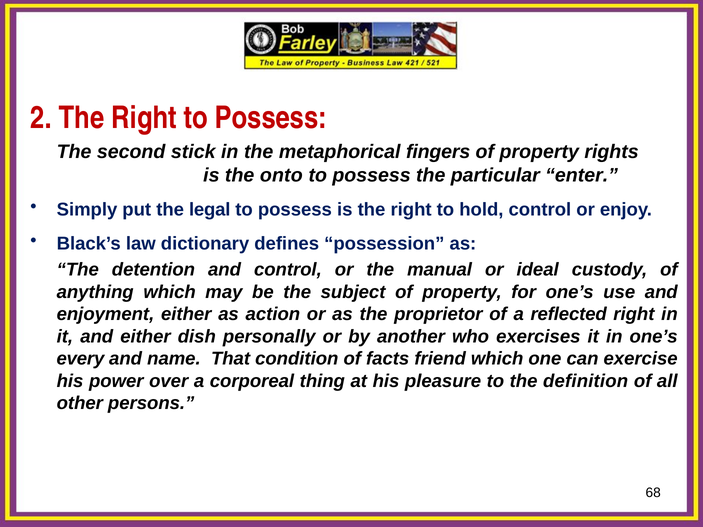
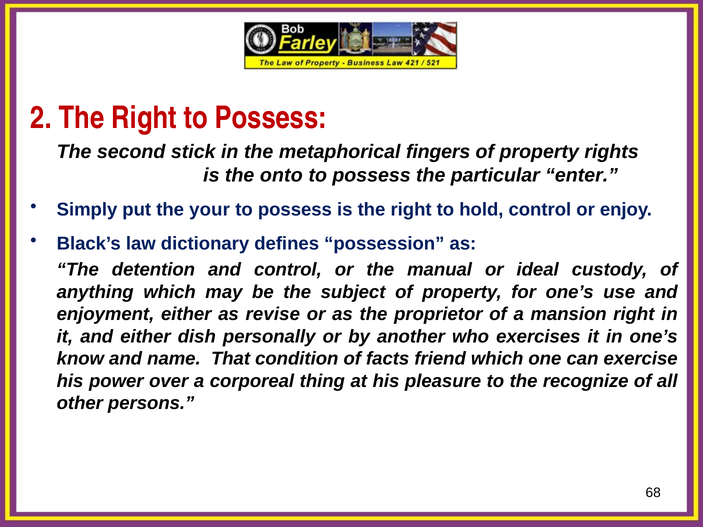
legal: legal -> your (210, 210)
action: action -> revise (273, 314)
reflected: reflected -> mansion (569, 314)
every: every -> know (80, 359)
definition: definition -> recognize (586, 381)
